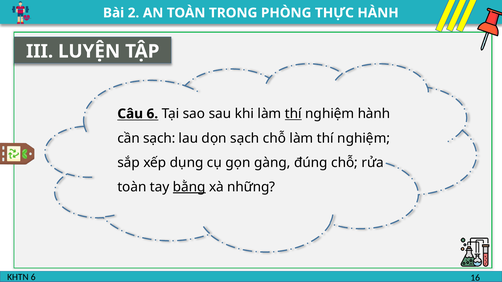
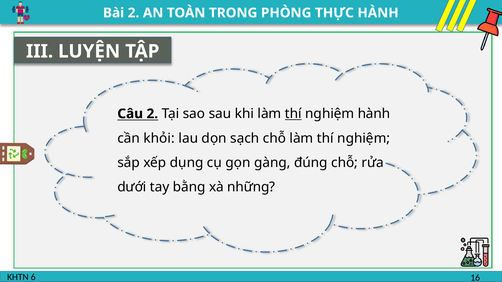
Câu 6: 6 -> 2 (152, 114)
cần sạch: sạch -> khỏi (159, 138)
toàn: toàn -> dưới (132, 187)
bằng underline: present -> none (189, 187)
